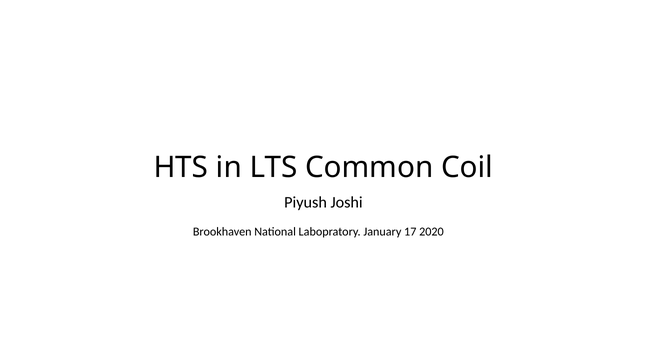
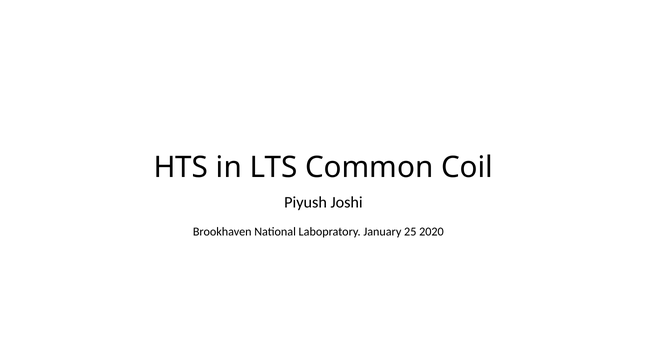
17: 17 -> 25 (410, 232)
